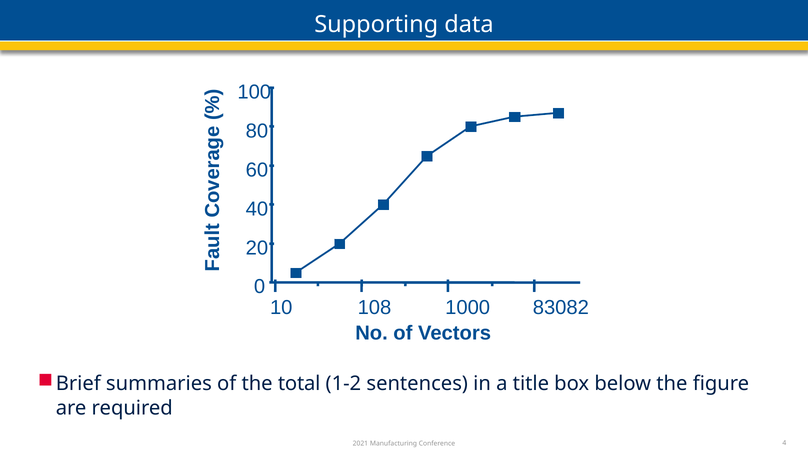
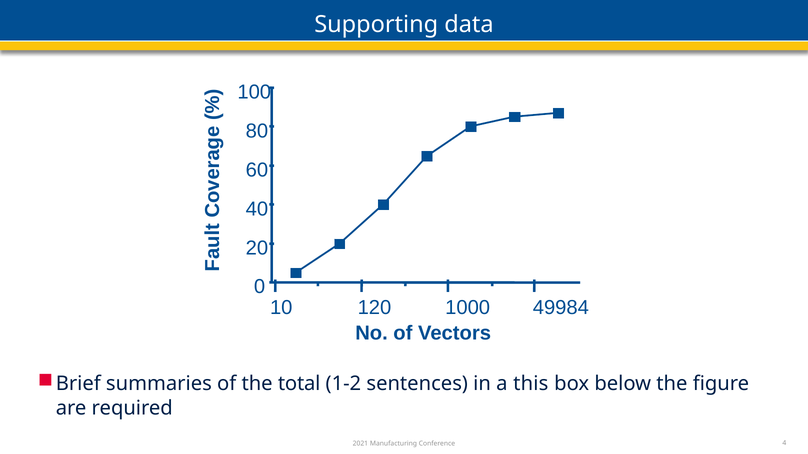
108: 108 -> 120 (374, 308)
83082: 83082 -> 49984 (561, 308)
title: title -> this (531, 384)
